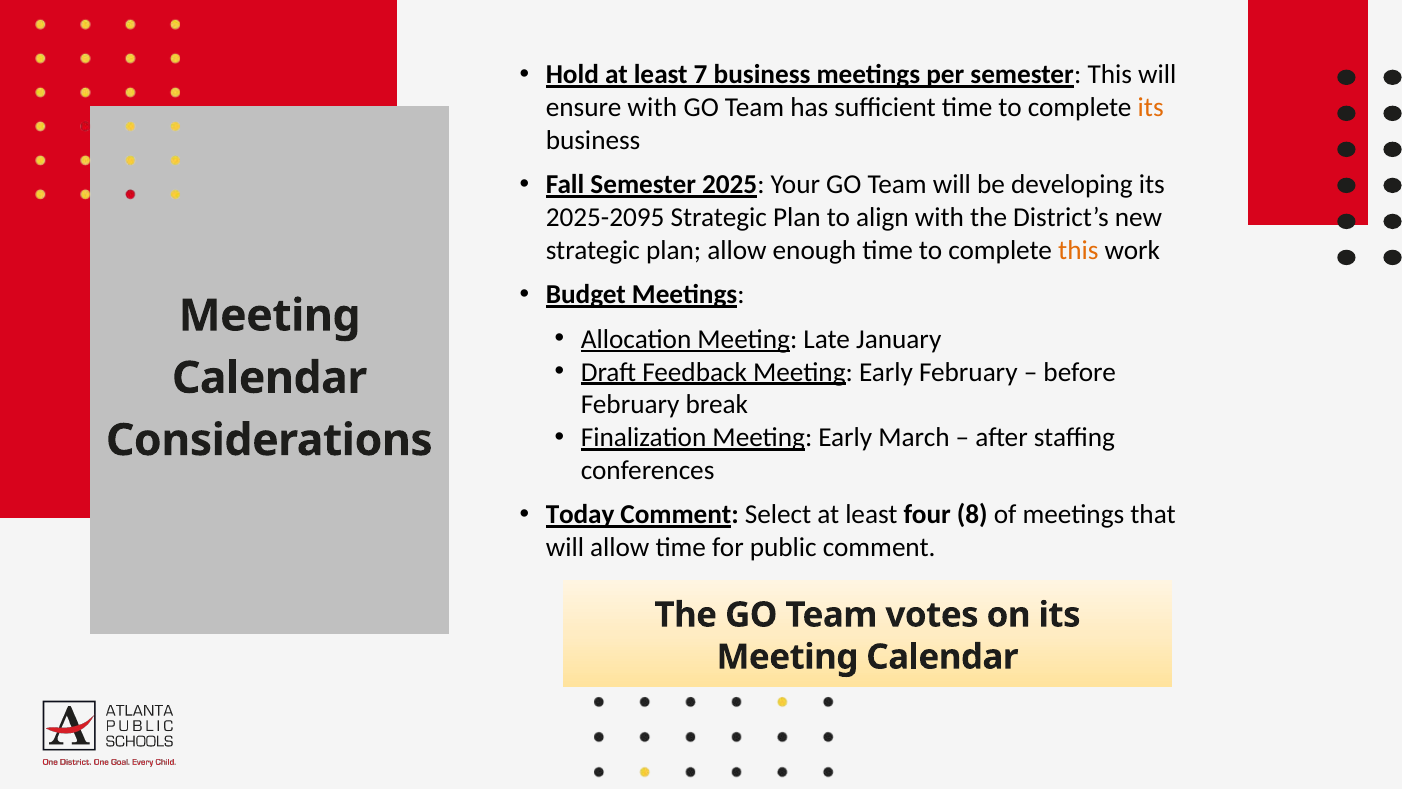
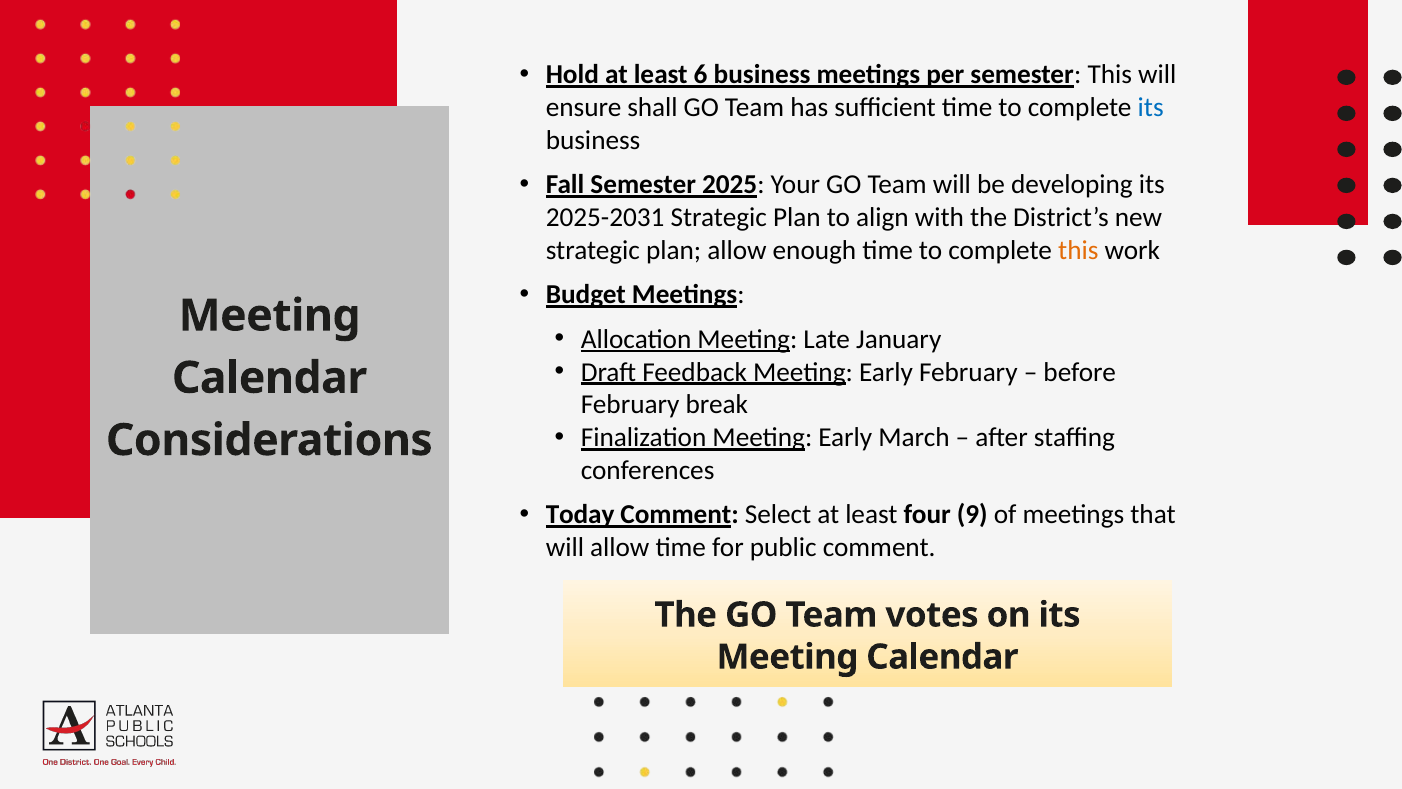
7: 7 -> 6 (701, 75)
ensure with: with -> shall (652, 108)
its colour: orange -> blue (1151, 108)
2025-2095: 2025-2095 -> 2025-2031 (605, 218)
8: 8 -> 9 (972, 514)
